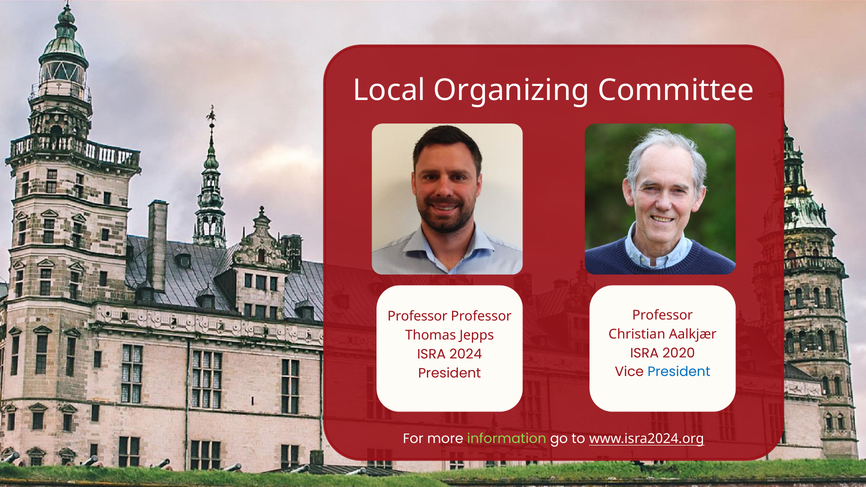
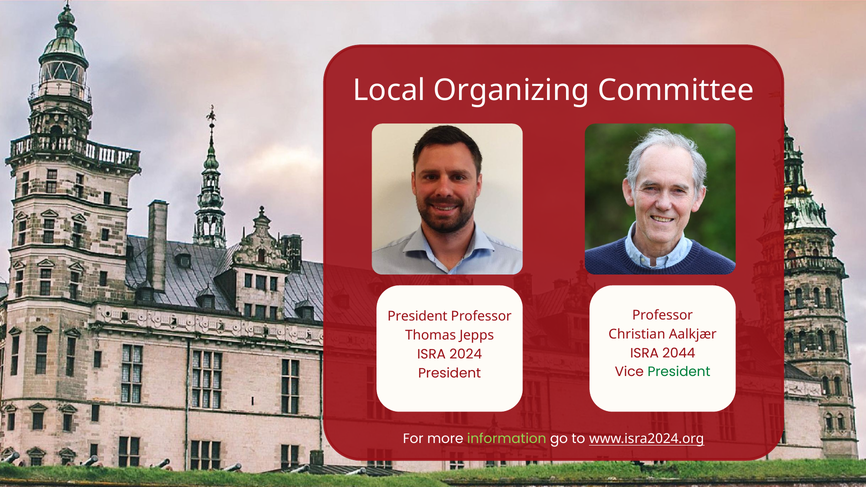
Professor: Professor -> President (417, 316)
2020: 2020 -> 2044 (679, 353)
President colour: blue -> green (679, 372)
